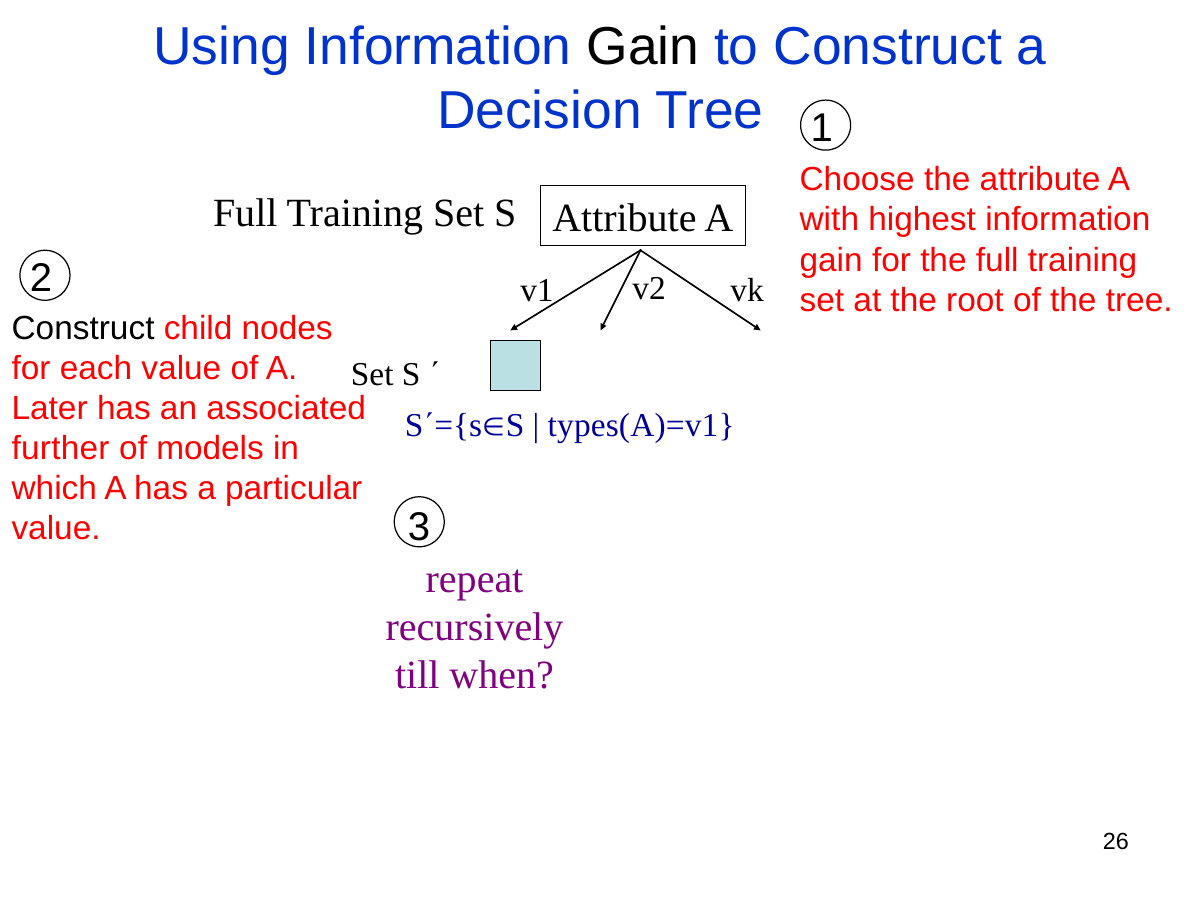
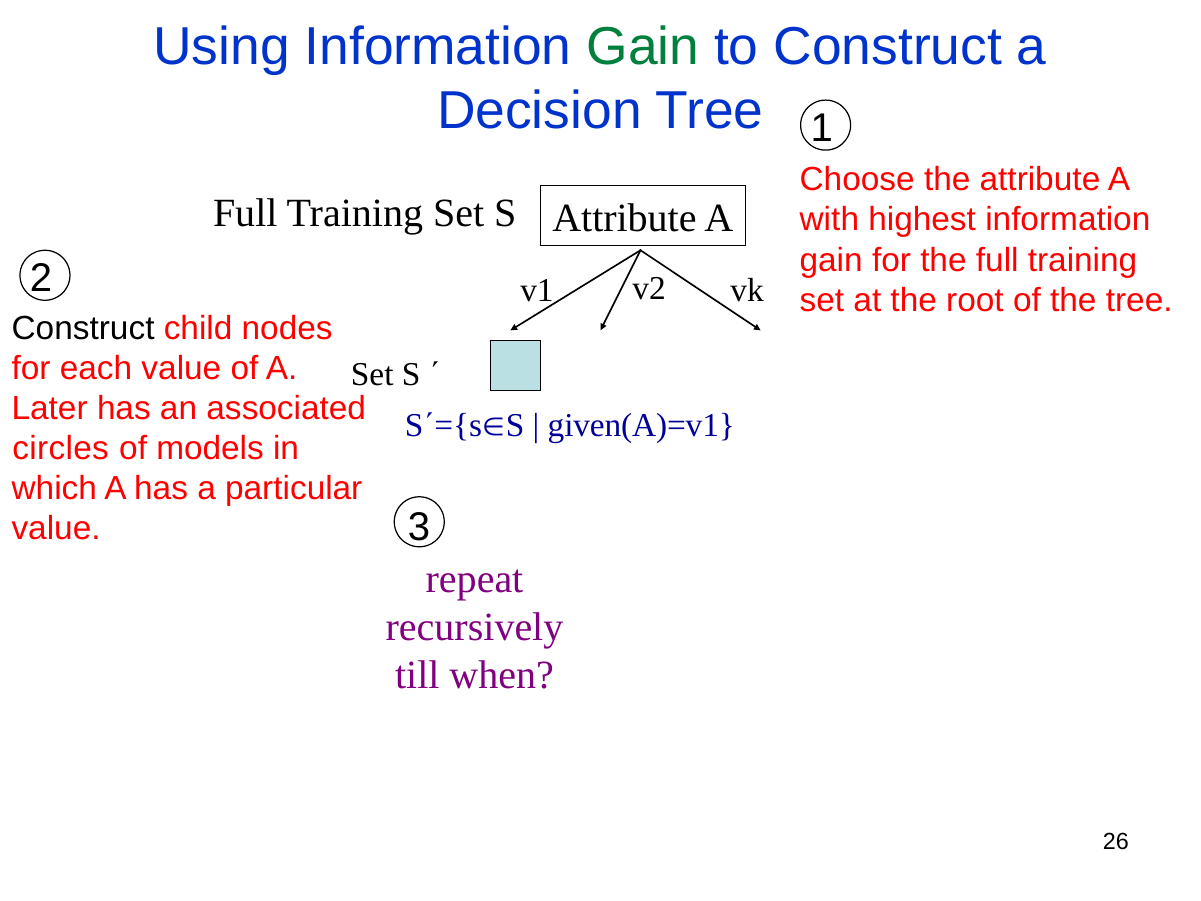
Gain colour: black -> green (643, 47)
types(A)=v1: types(A)=v1 -> given(A)=v1 (641, 426)
further: further -> circles (61, 449)
